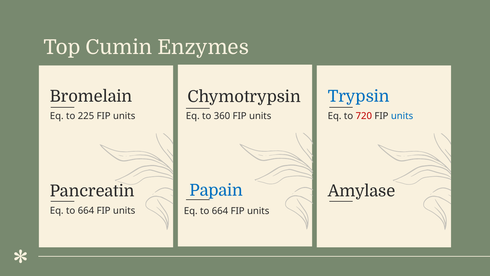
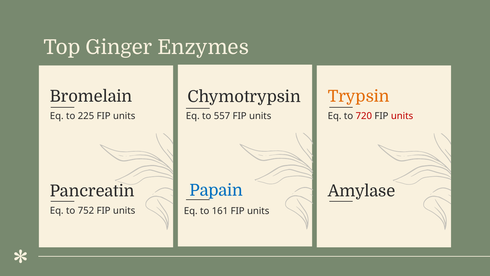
Cumin: Cumin -> Ginger (119, 47)
Trypsin colour: blue -> orange (359, 96)
360: 360 -> 557 (222, 116)
units colour: blue -> red (402, 116)
664: 664 -> 752 (86, 210)
664: 664 -> 161 (220, 211)
